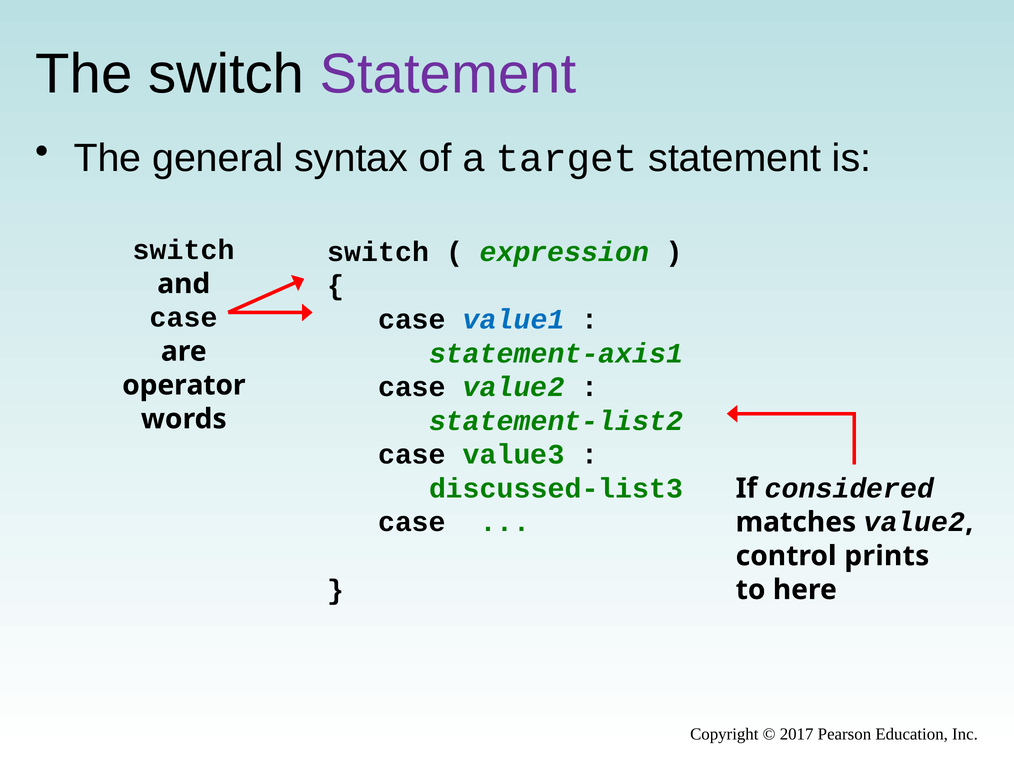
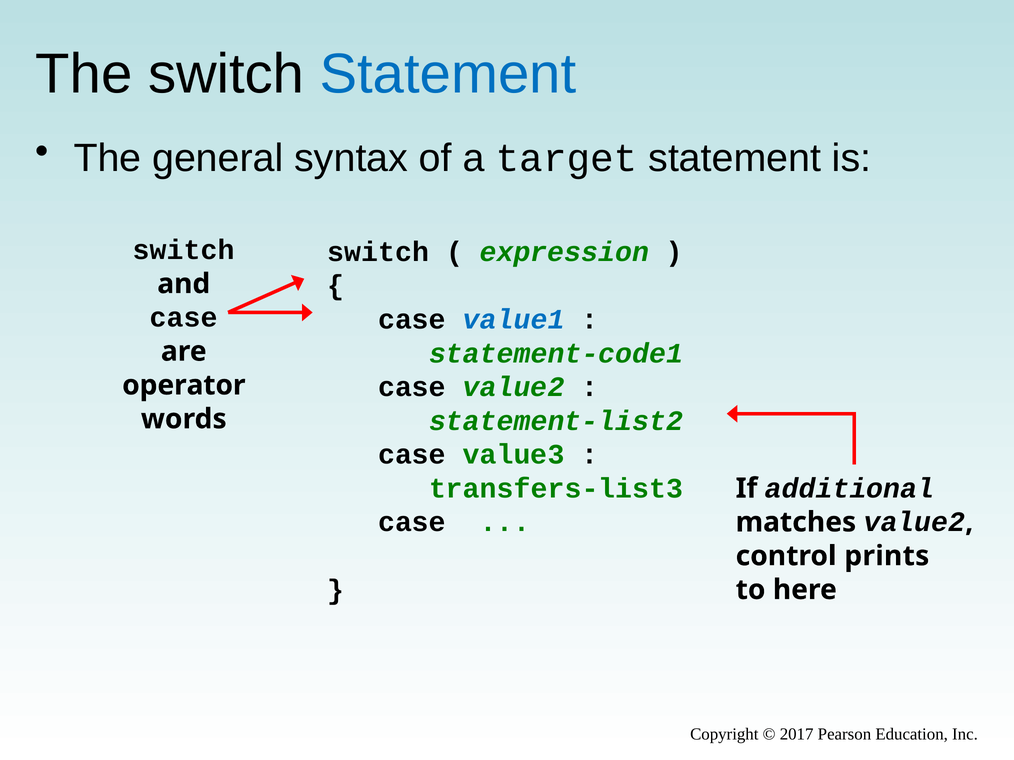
Statement colour: purple -> blue (448, 74)
statement-axis1: statement-axis1 -> statement-code1 (556, 353)
discussed-list3: discussed-list3 -> transfers-list3 (556, 489)
considered: considered -> additional (850, 489)
